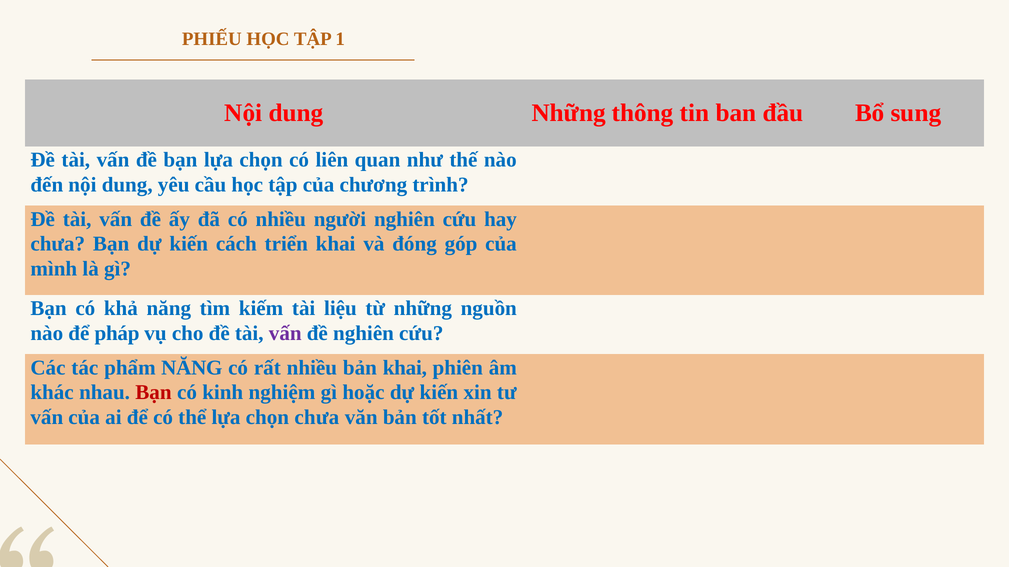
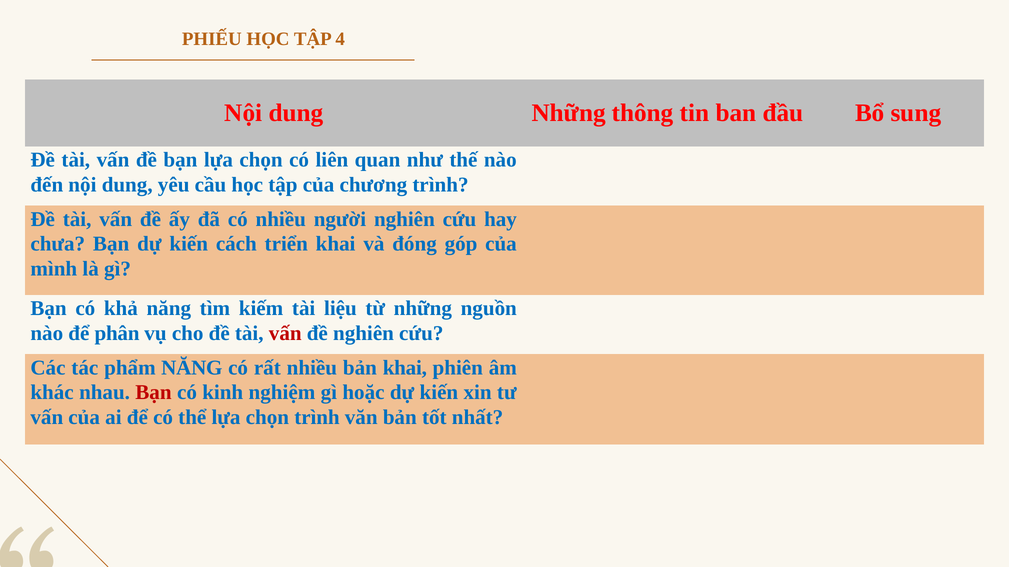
1: 1 -> 4 (340, 39)
pháp: pháp -> phân (117, 333)
vấn colour: purple -> red (285, 333)
chọn chưa: chưa -> trình (317, 418)
